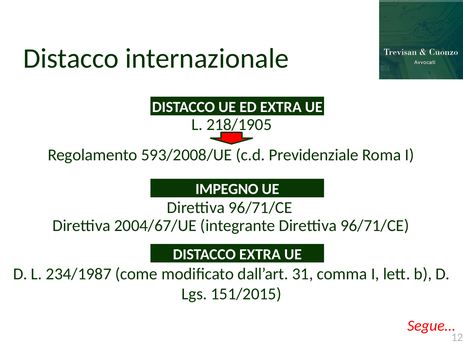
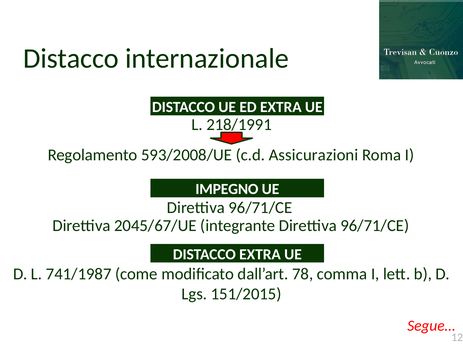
218/1905: 218/1905 -> 218/1991 (239, 125)
Previdenziale: Previdenziale -> Assicurazioni (314, 155)
2004/67/UE: 2004/67/UE -> 2045/67/UE (155, 226)
234/1987: 234/1987 -> 741/1987 (79, 274)
31: 31 -> 78 (303, 274)
